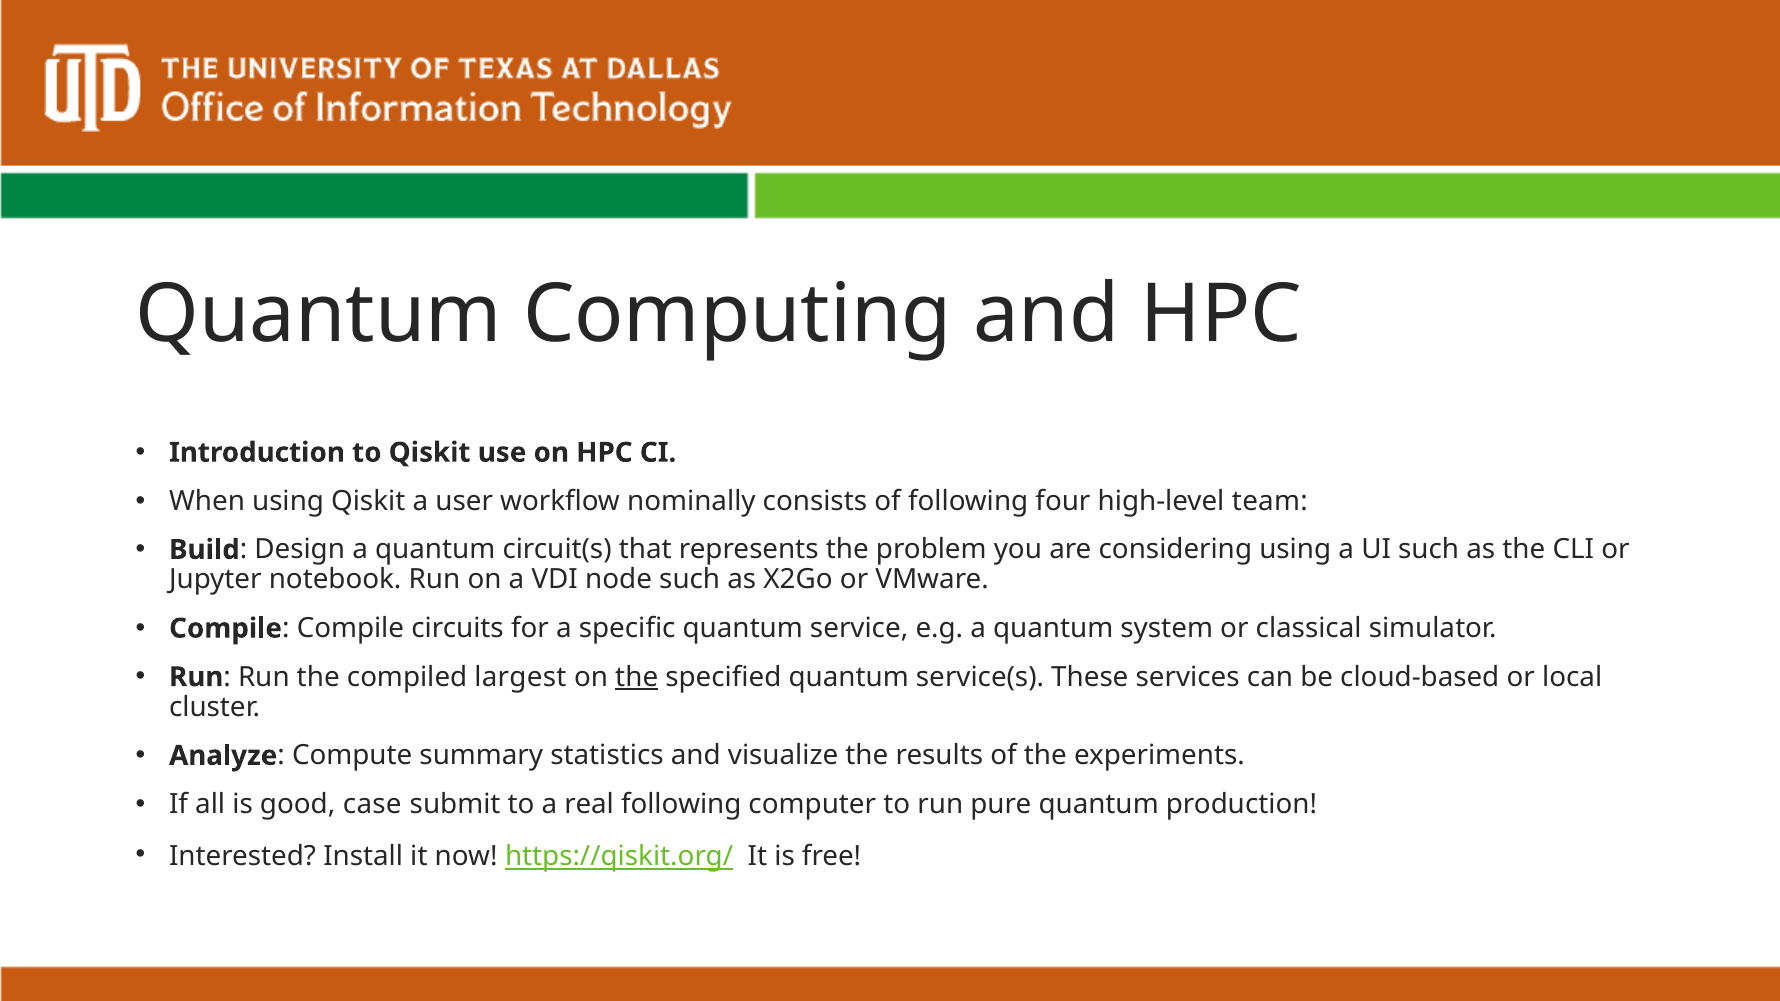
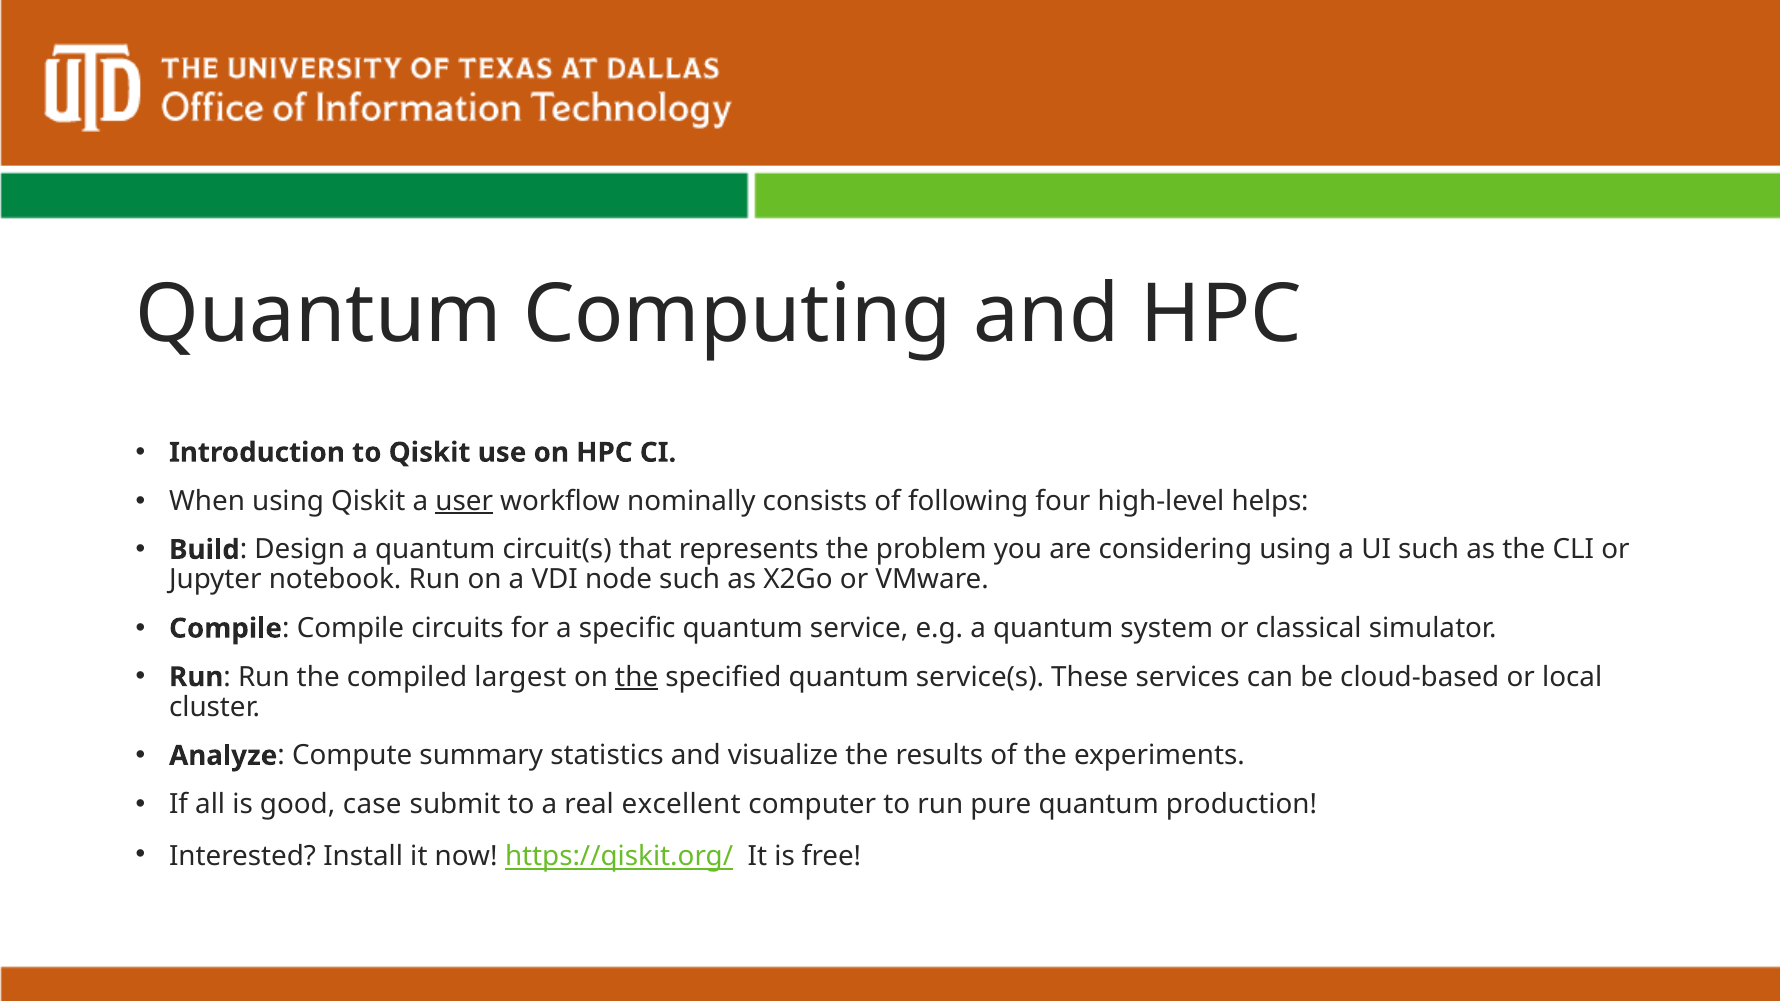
user underline: none -> present (464, 501)
team: team -> helps (1270, 501)
real following: following -> excellent (681, 804)
